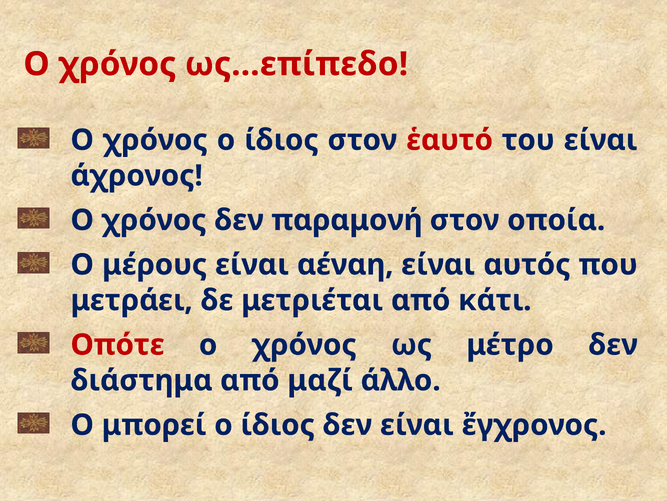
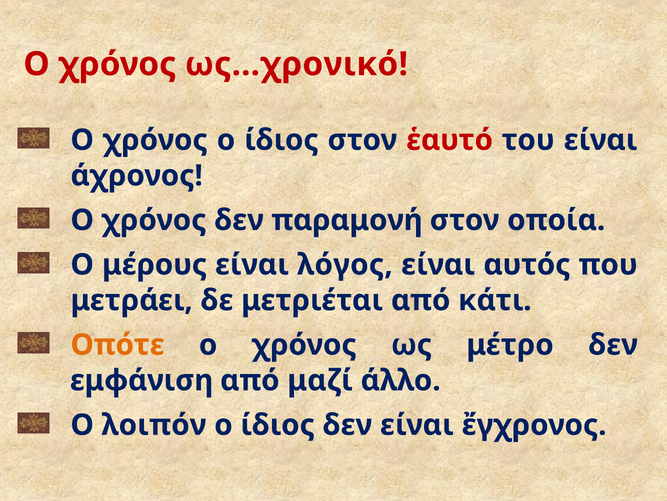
ως…επίπεδο: ως…επίπεδο -> ως…χρονικό (296, 64)
αέναη: αέναη -> λόγος (345, 264)
Οπότε colour: red -> orange (118, 344)
διάστημα: διάστημα -> εμφάνιση (142, 380)
μπορεί: μπορεί -> λοιπόν (154, 424)
